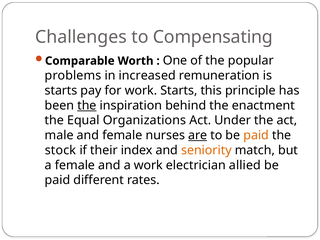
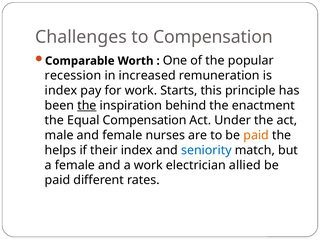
to Compensating: Compensating -> Compensation (213, 37)
problems: problems -> recession (73, 76)
starts: starts -> index (61, 90)
Equal Organizations: Organizations -> Compensation (145, 120)
are underline: present -> none (198, 135)
stock: stock -> helps (61, 150)
seniority colour: orange -> blue (206, 150)
